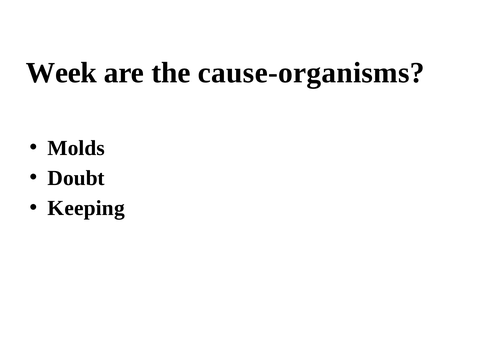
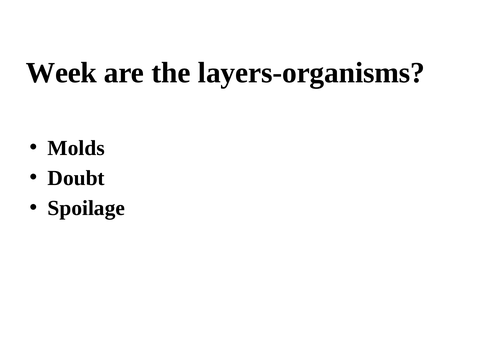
cause-organisms: cause-organisms -> layers-organisms (311, 73)
Keeping: Keeping -> Spoilage (86, 208)
